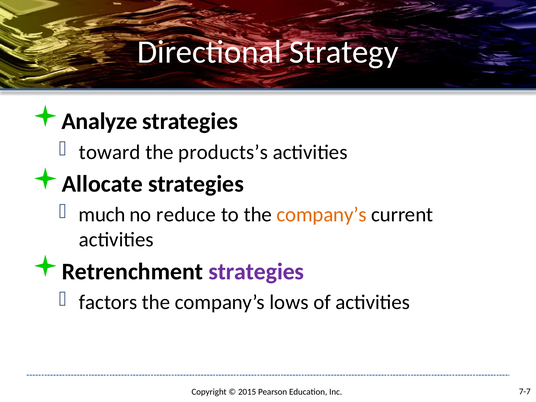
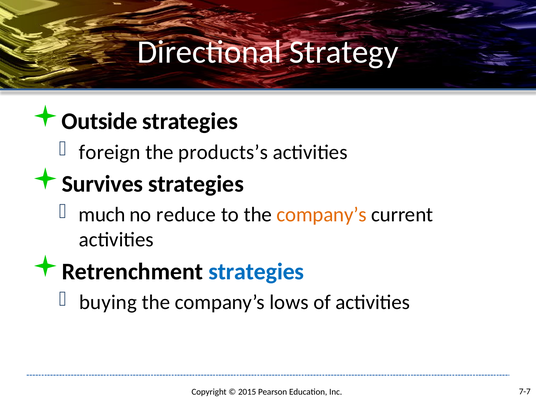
Analyze: Analyze -> Outside (100, 121)
toward: toward -> foreign (110, 152)
Allocate: Allocate -> Survives (102, 184)
strategies colour: purple -> blue (256, 272)
factors: factors -> buying (108, 302)
